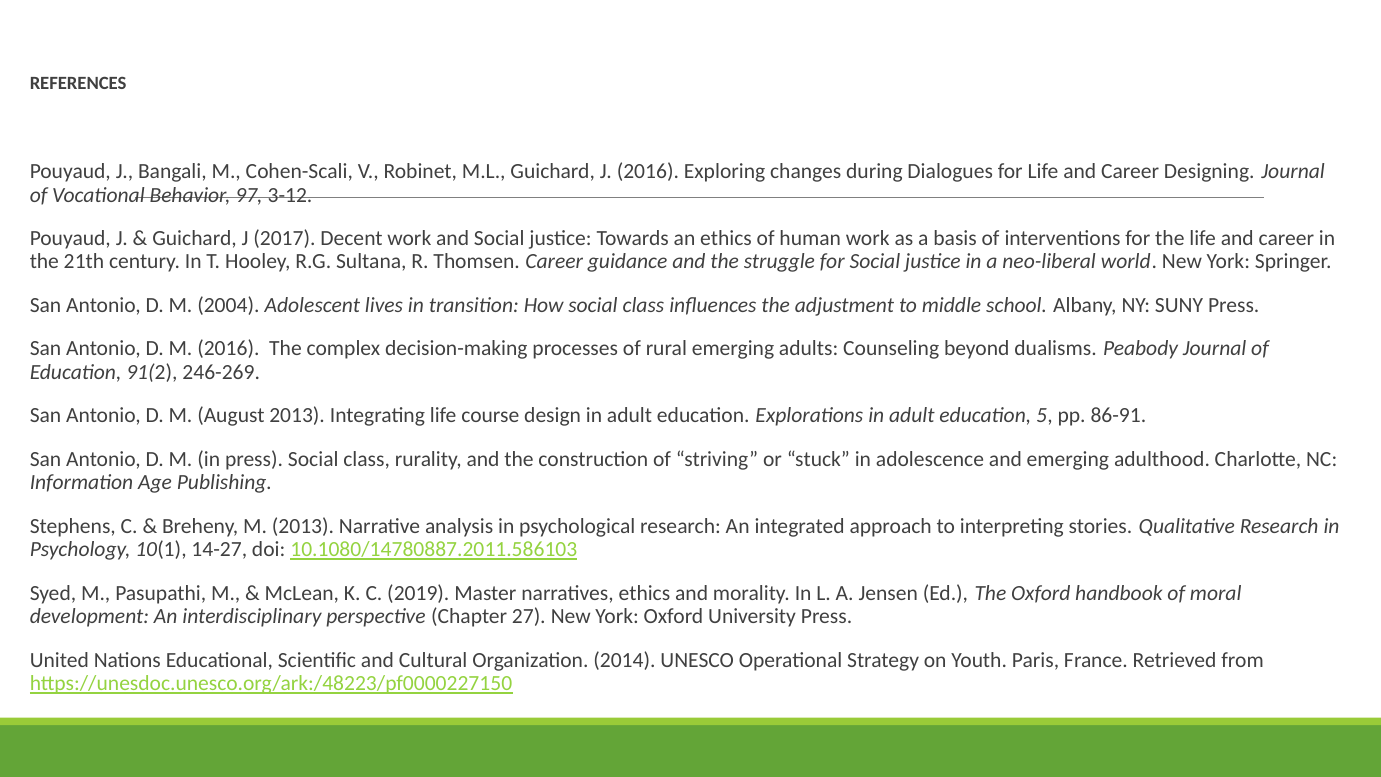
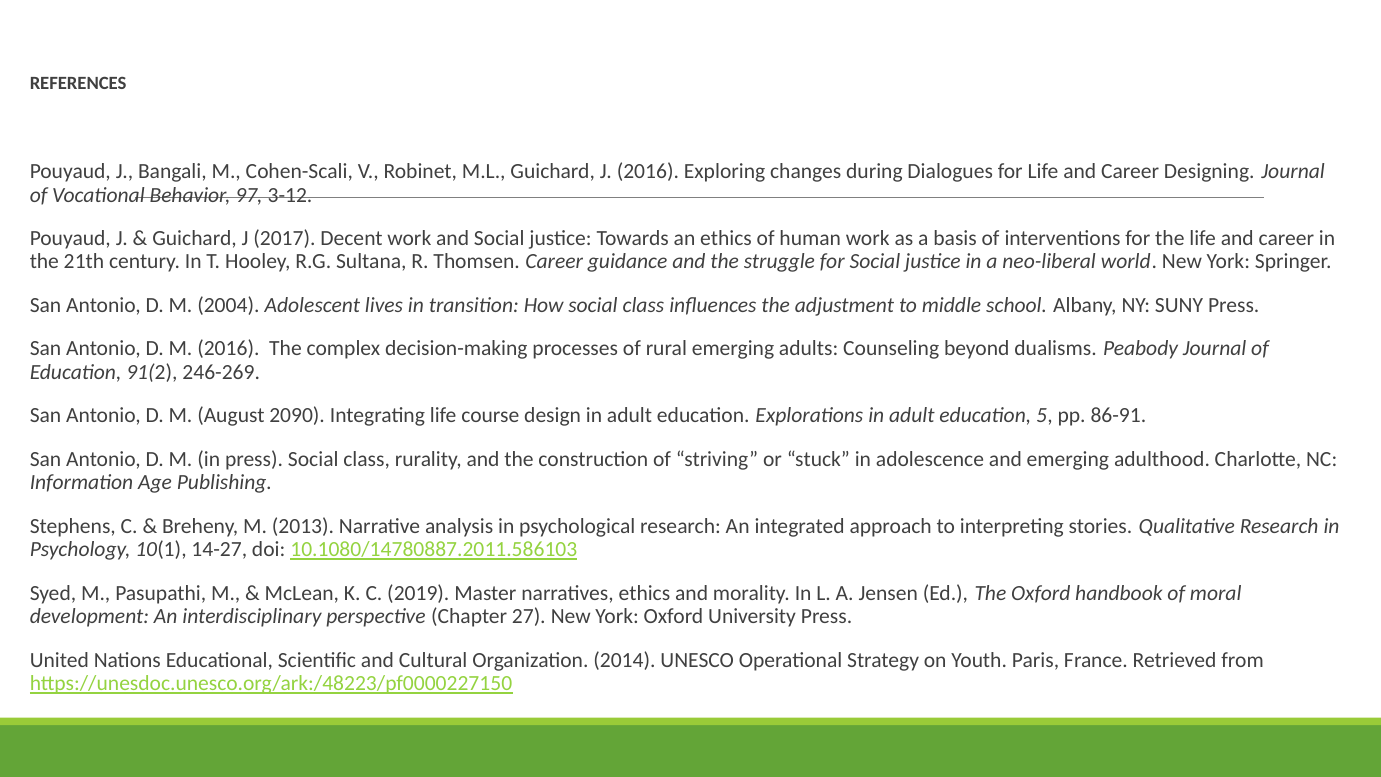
August 2013: 2013 -> 2090 (297, 416)
